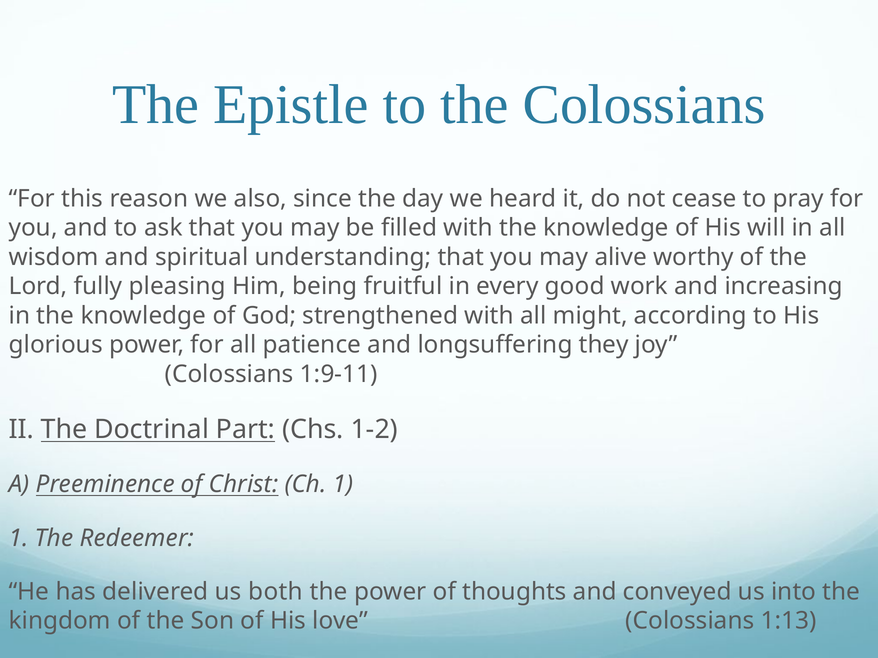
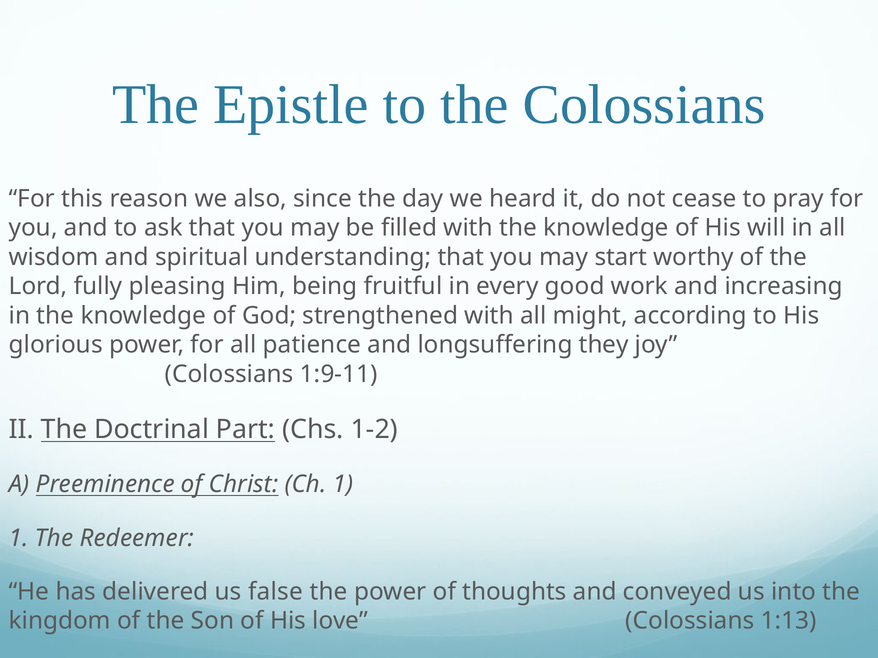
alive: alive -> start (621, 257)
both: both -> false (276, 592)
